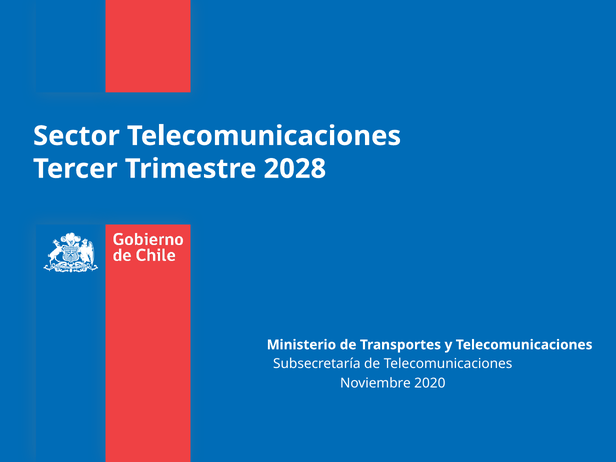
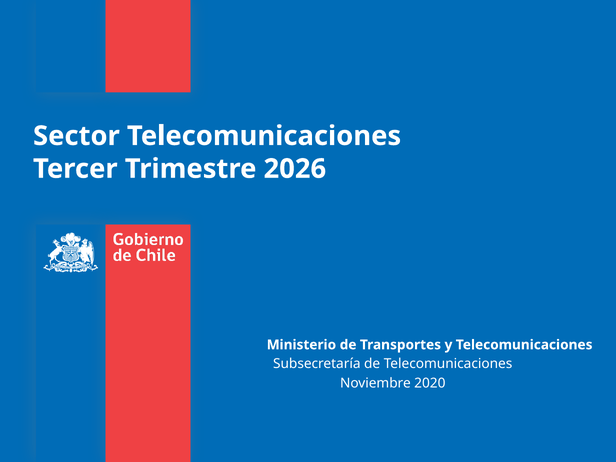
2028: 2028 -> 2026 (295, 169)
